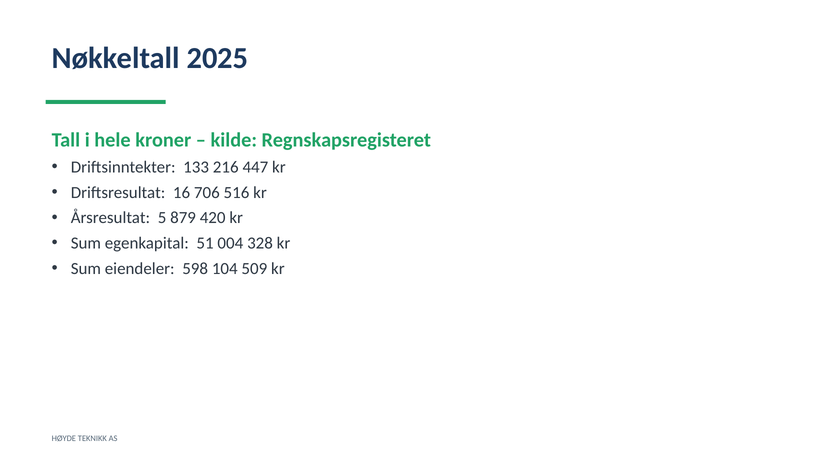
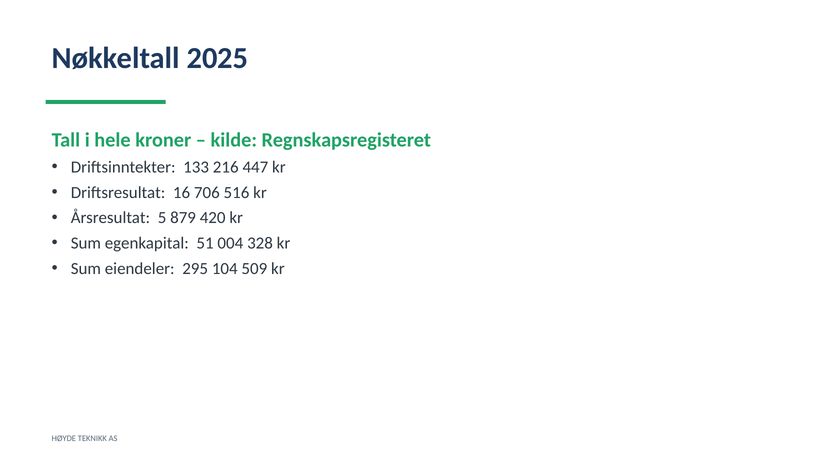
598: 598 -> 295 (195, 269)
